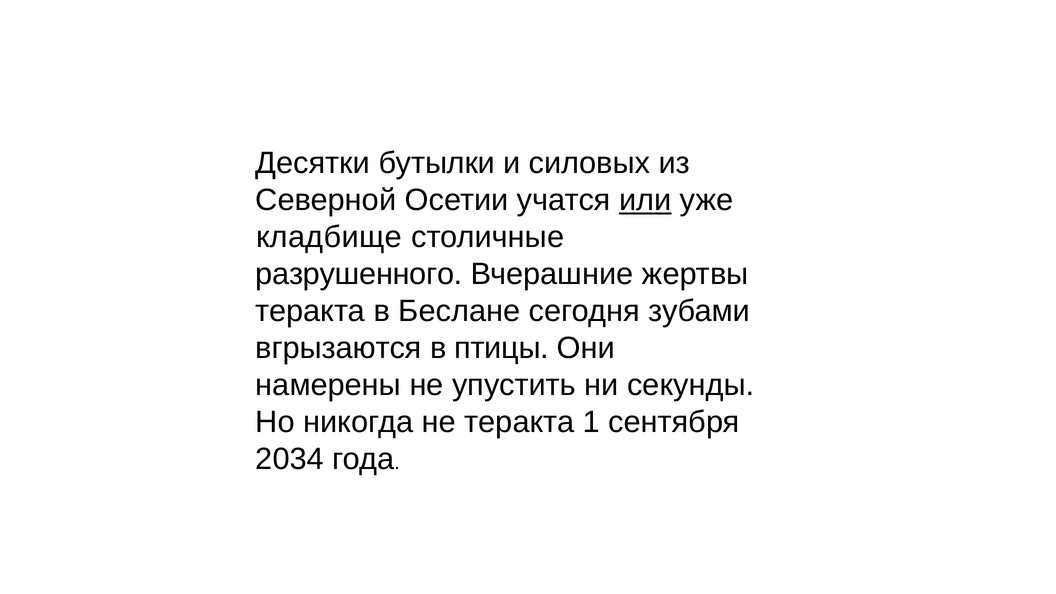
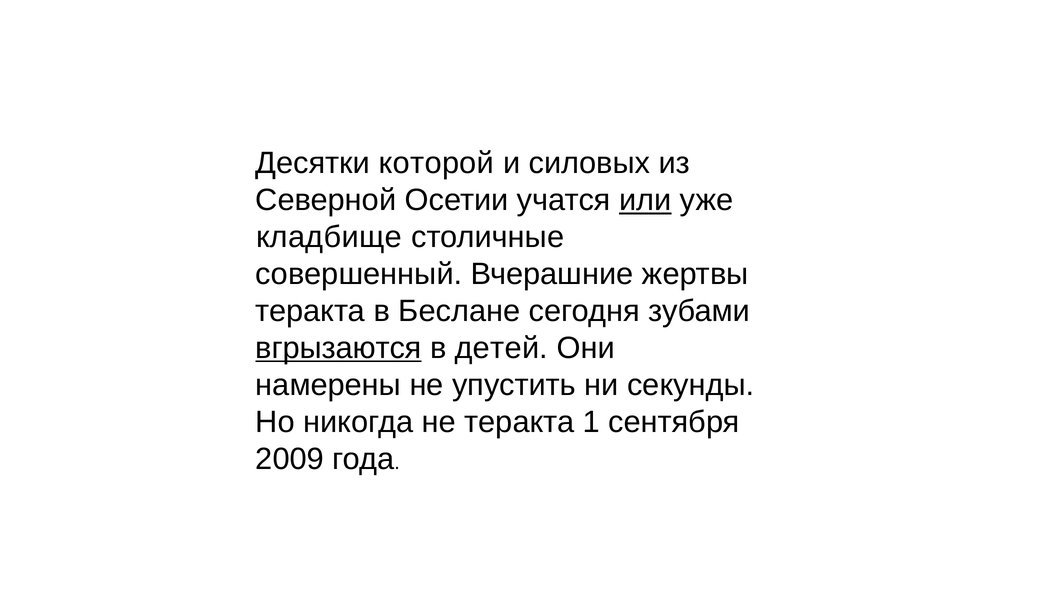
бутылки: бутылки -> которой (437, 163)
разрушенного: разрушенного -> совершенный (359, 274)
вгрызаются underline: none -> present (339, 348)
птицы: птицы -> детей (501, 348)
2034: 2034 -> 2009 (290, 459)
